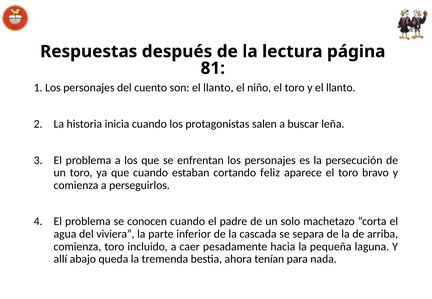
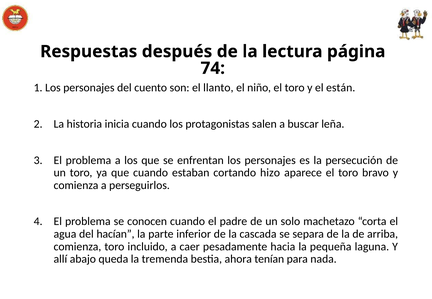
81: 81 -> 74 (213, 68)
y el llanto: llanto -> están (341, 88)
feliz: feliz -> hizo (270, 173)
viviera: viviera -> hacían (116, 234)
